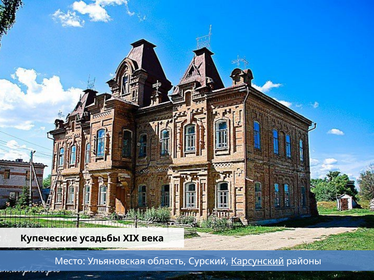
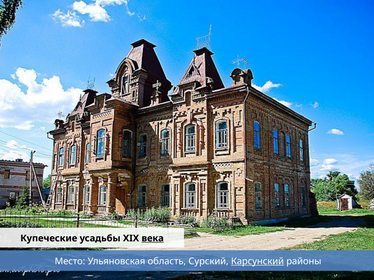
века underline: none -> present (153, 239)
